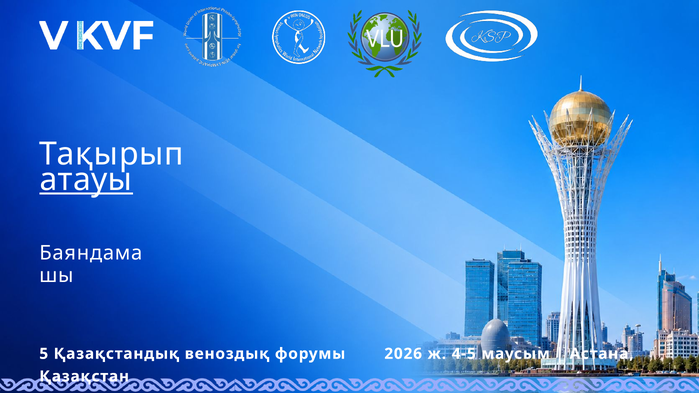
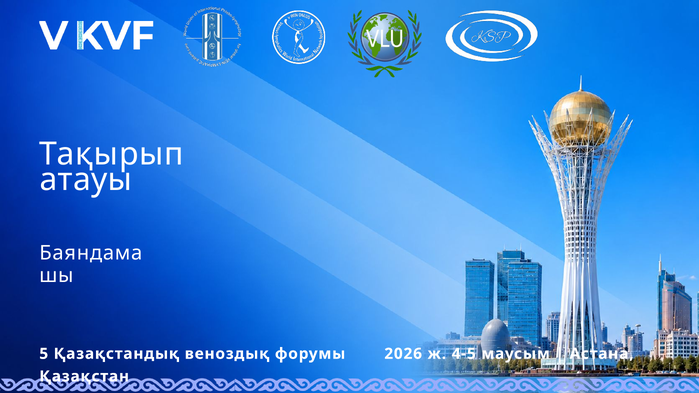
атауы underline: present -> none (86, 180)
